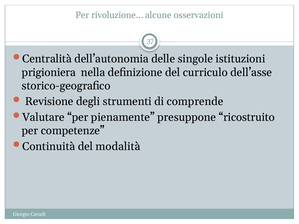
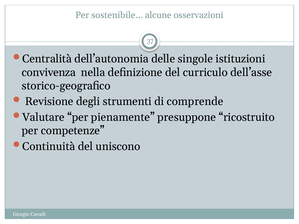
rivoluzione…: rivoluzione… -> sostenibile… (117, 15)
prigioniera: prigioniera -> convivenza (49, 72)
modalità: modalità -> uniscono (118, 146)
